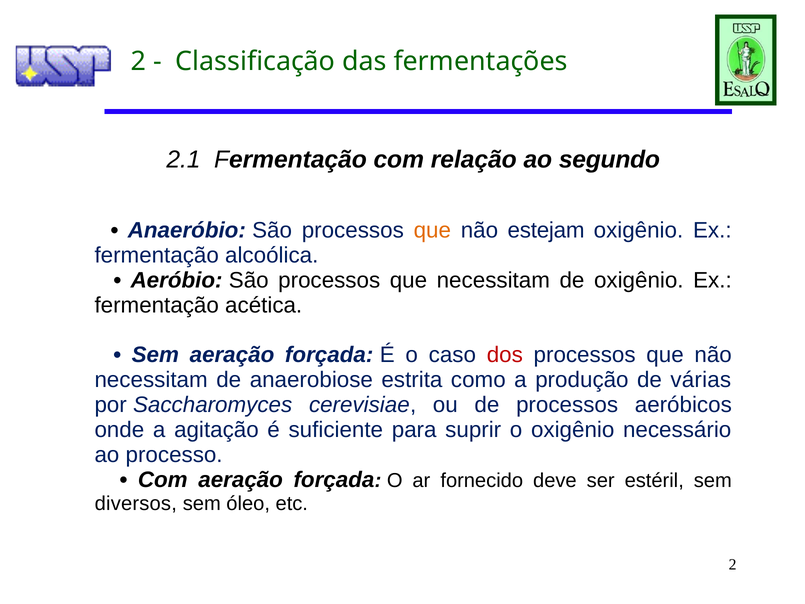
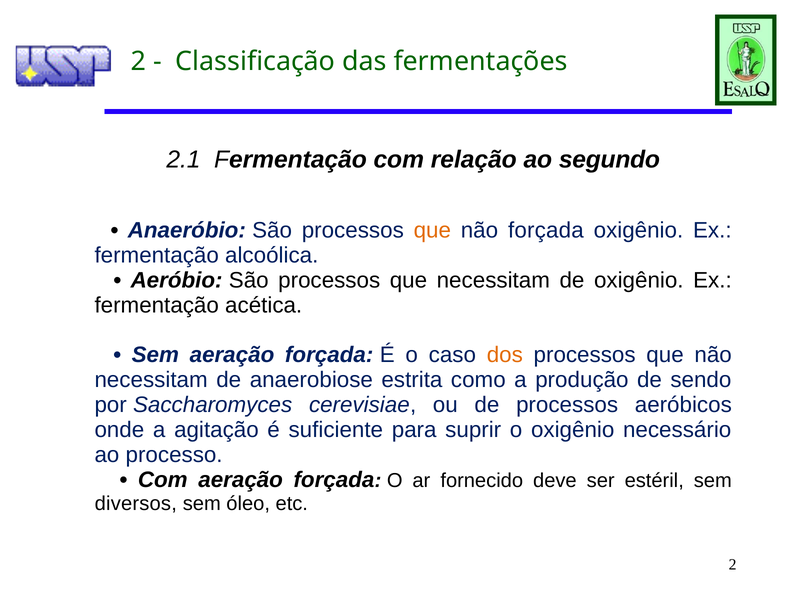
não estejam: estejam -> forçada (546, 230)
dos colour: red -> orange (505, 355)
várias: várias -> sendo (701, 380)
